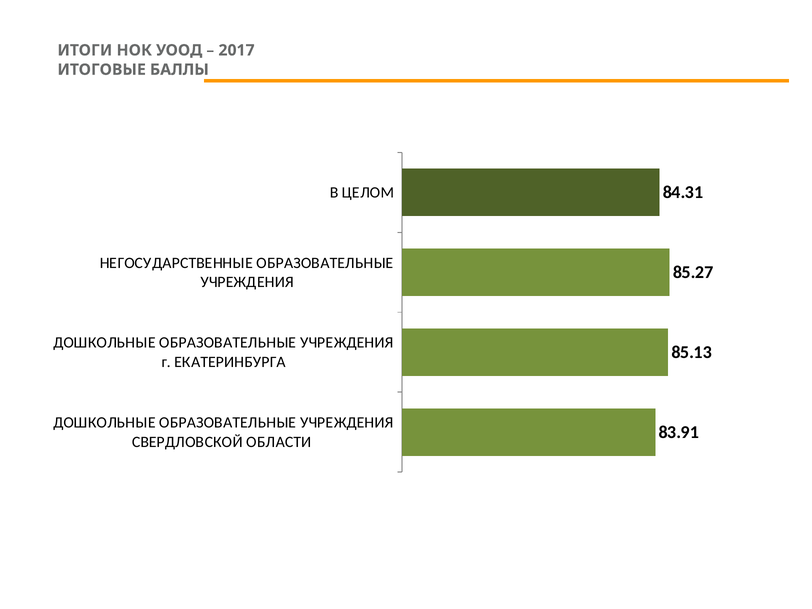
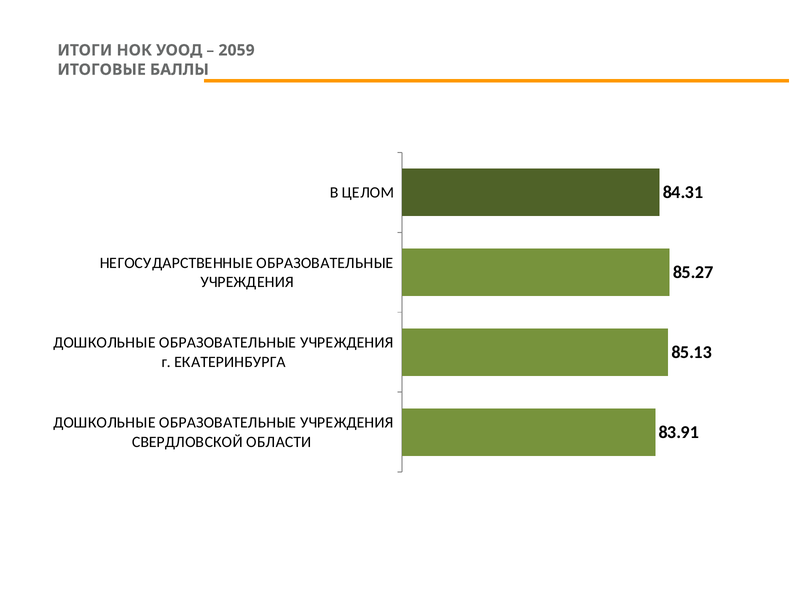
2017: 2017 -> 2059 (237, 50)
